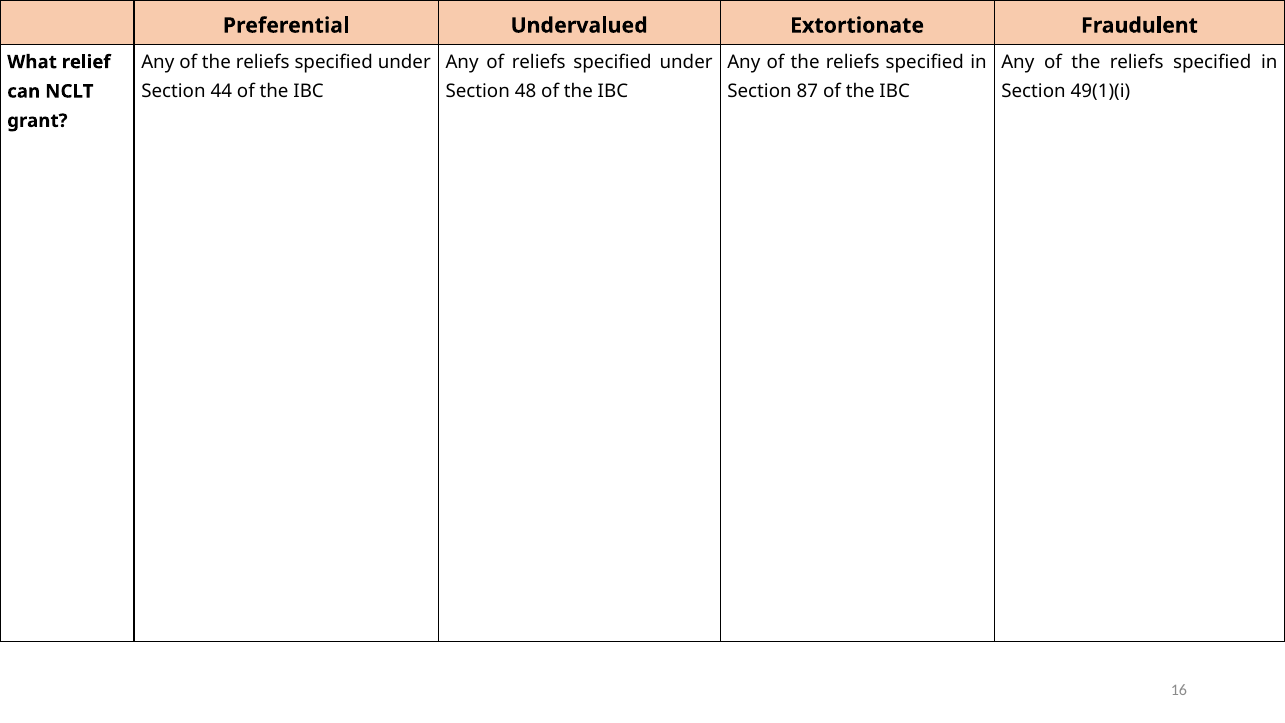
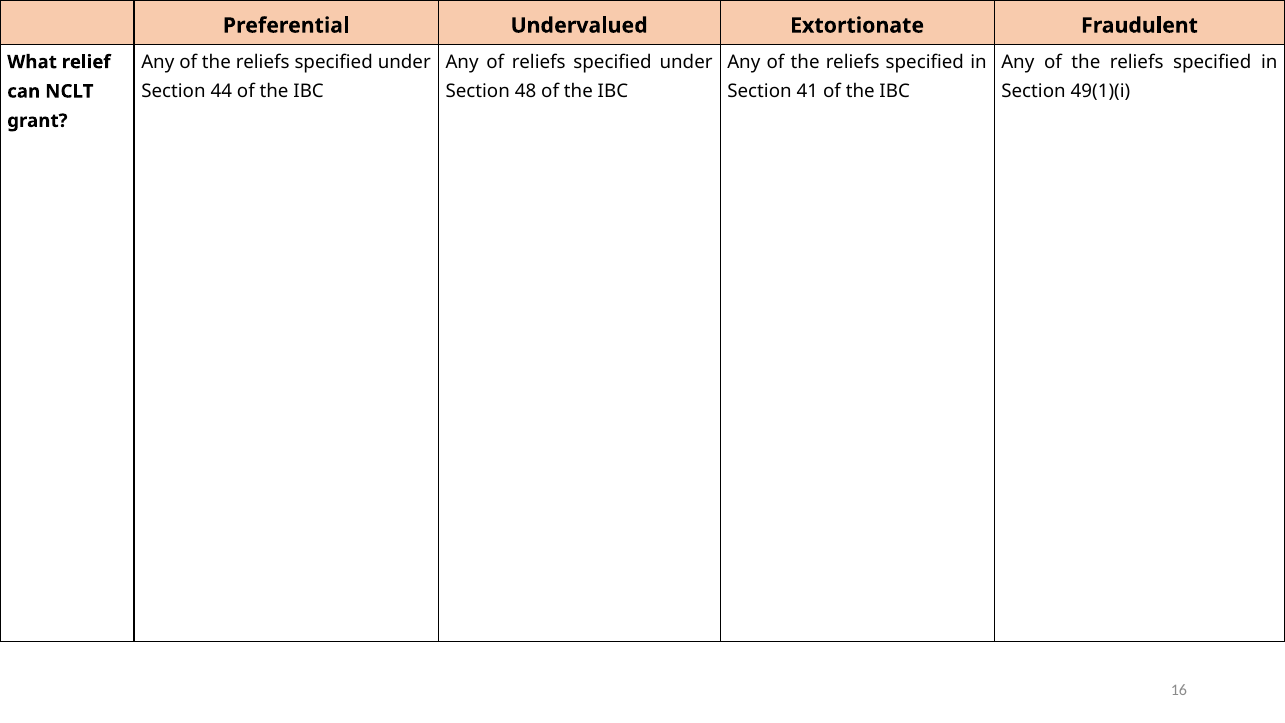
87: 87 -> 41 (807, 91)
